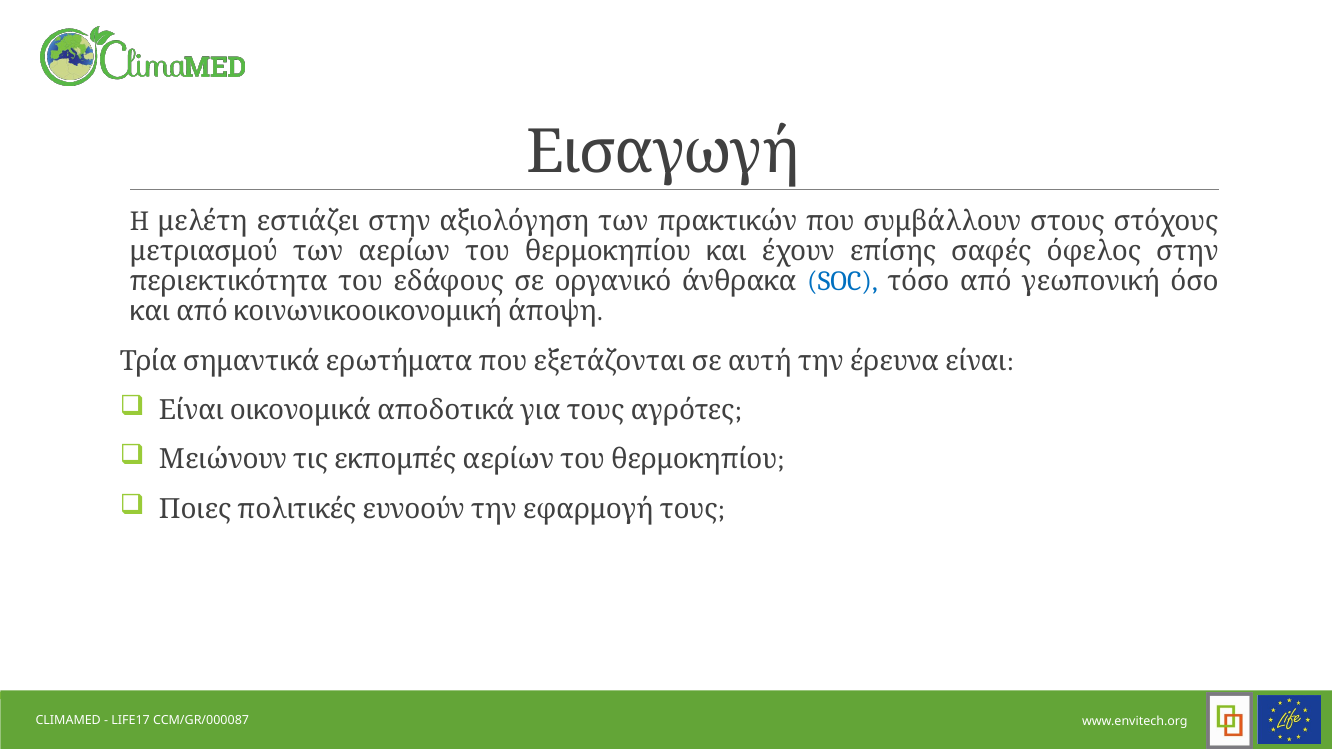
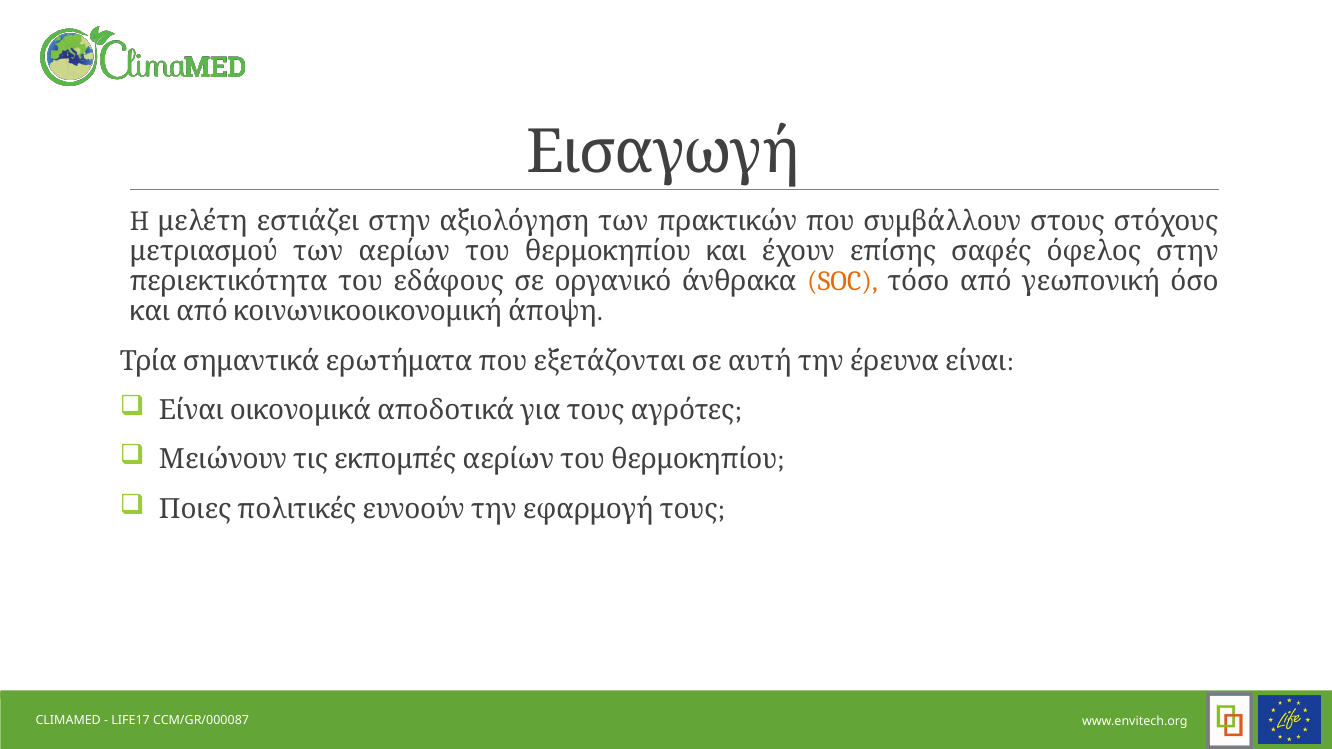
SOC colour: blue -> orange (842, 282)
